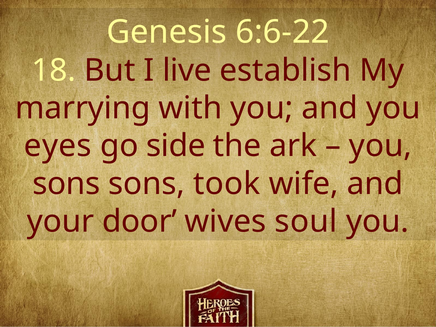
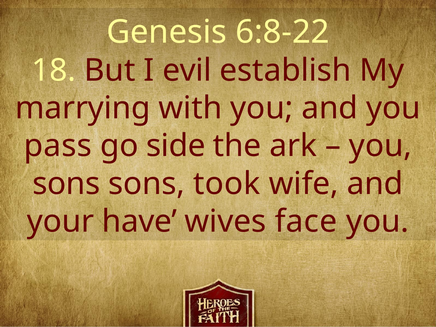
6:6-22: 6:6-22 -> 6:8-22 (282, 32)
live: live -> evil (187, 70)
eyes: eyes -> pass (58, 146)
door: door -> have (140, 221)
soul: soul -> face (306, 221)
